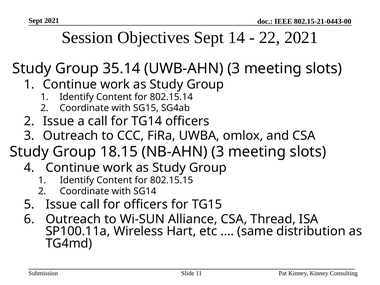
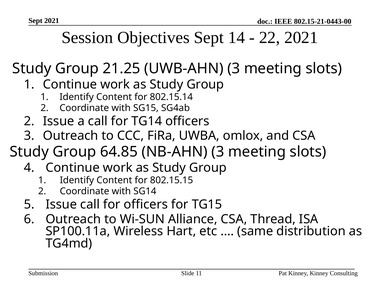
35.14: 35.14 -> 21.25 (122, 69)
18.15: 18.15 -> 64.85 (119, 152)
